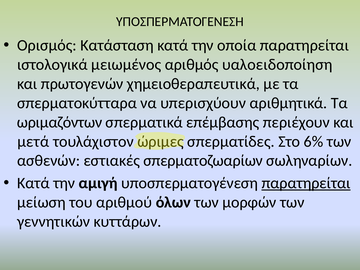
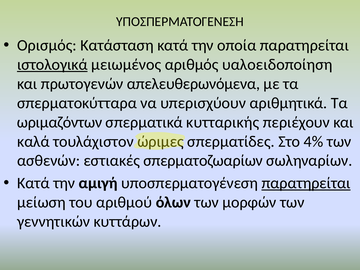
ιστολογικά underline: none -> present (52, 65)
χημειοθεραπευτικά: χημειοθεραπευτικά -> απελευθερωνόμενα (193, 84)
επέμβασης: επέμβασης -> κυτταρικής (223, 122)
μετά: μετά -> καλά (33, 141)
6%: 6% -> 4% (313, 141)
